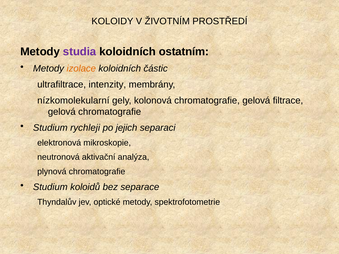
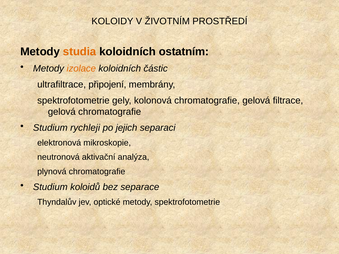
studia colour: purple -> orange (80, 52)
intenzity: intenzity -> připojení (107, 85)
nízkomolekularní: nízkomolekularní -> spektrofotometrie (73, 101)
